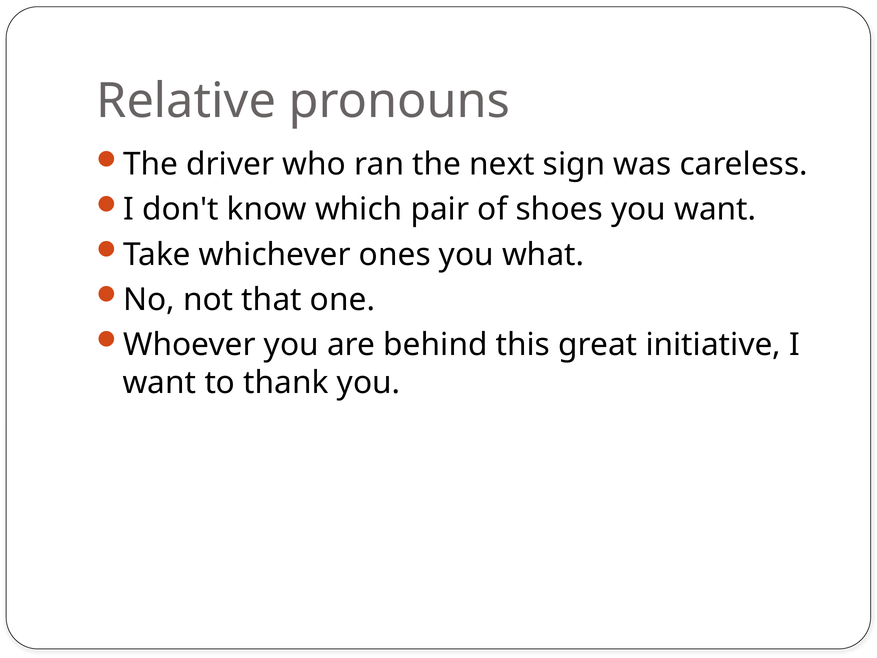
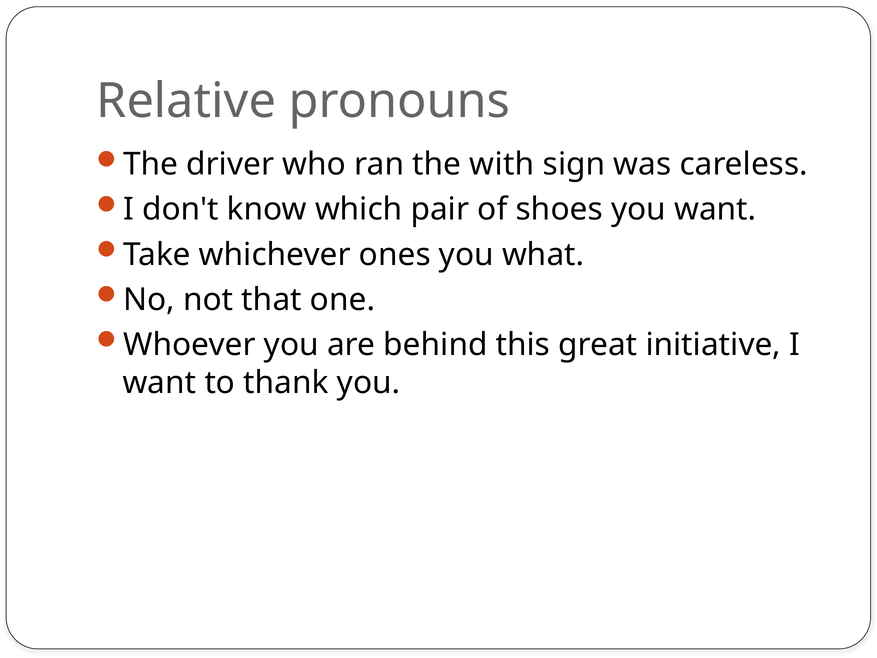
next: next -> with (502, 164)
